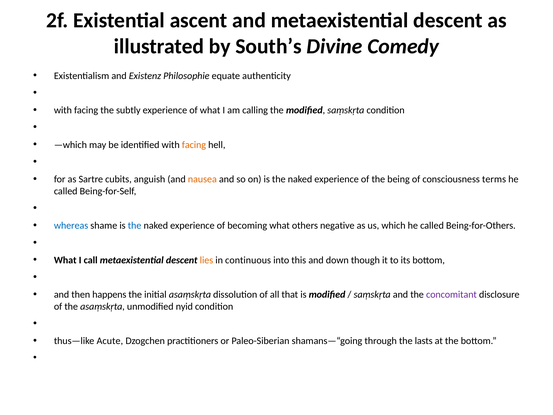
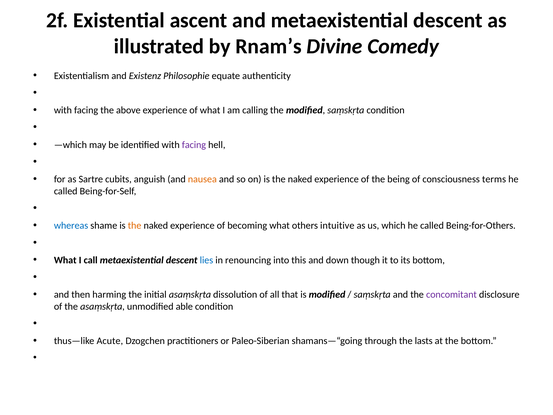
South’s: South’s -> Rnam’s (269, 46)
subtly: subtly -> above (128, 110)
facing colour: orange -> purple (194, 145)
the colour: blue -> orange (135, 226)
negative: negative -> intuitive (337, 226)
lies colour: orange -> blue (206, 260)
continuous: continuous -> renouncing (248, 260)
happens: happens -> harming (109, 294)
nyid: nyid -> able (184, 306)
